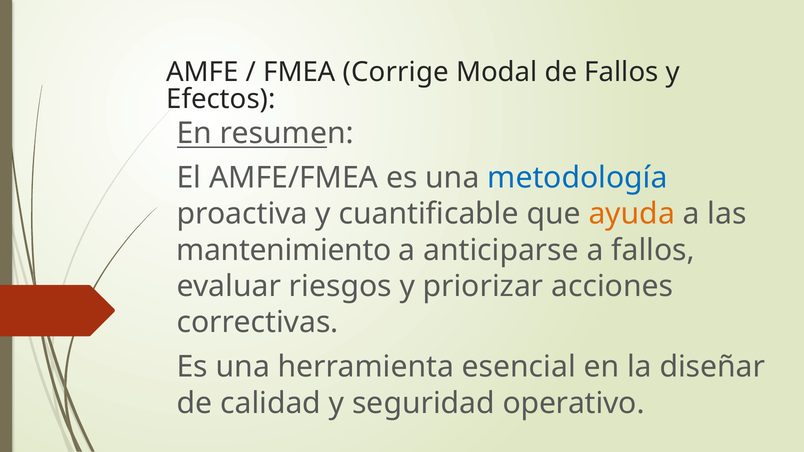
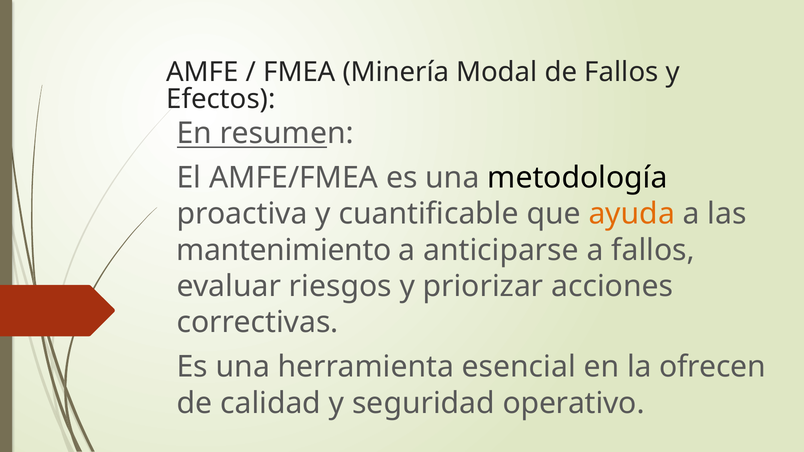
Corrige: Corrige -> Minería (396, 72)
metodología colour: blue -> black (577, 178)
diseñar: diseñar -> ofrecen (712, 367)
